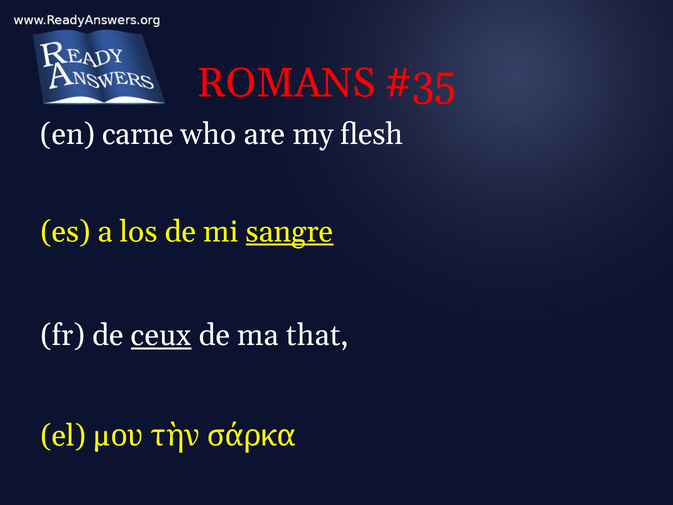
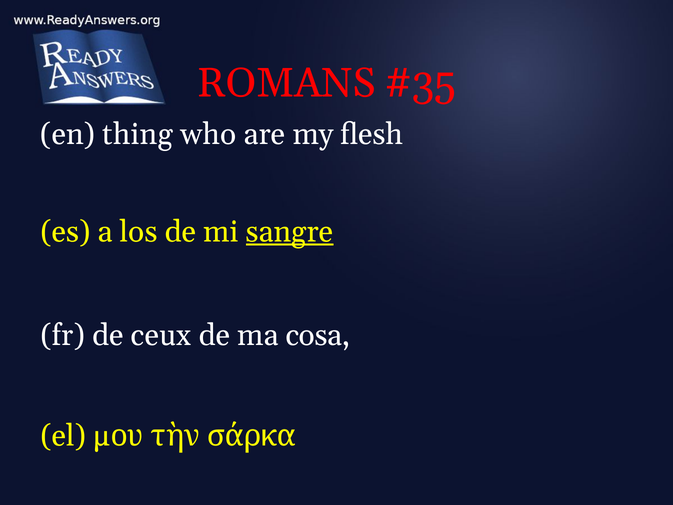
carne: carne -> thing (138, 134)
ceux underline: present -> none (161, 335)
that: that -> cosa (318, 335)
